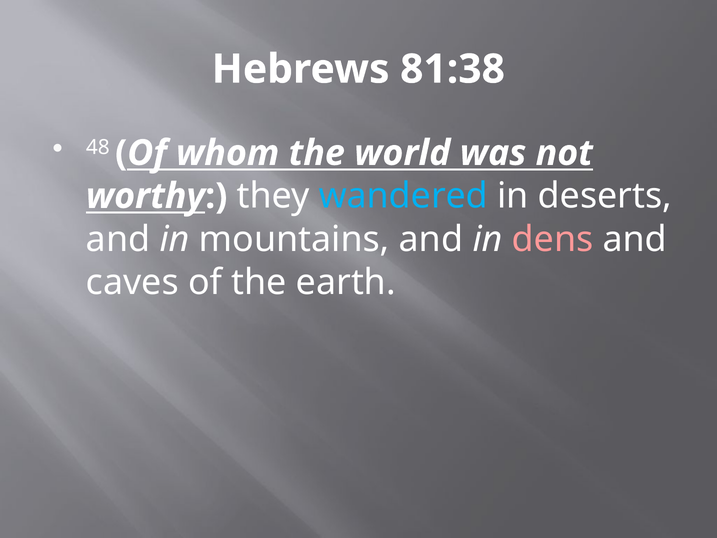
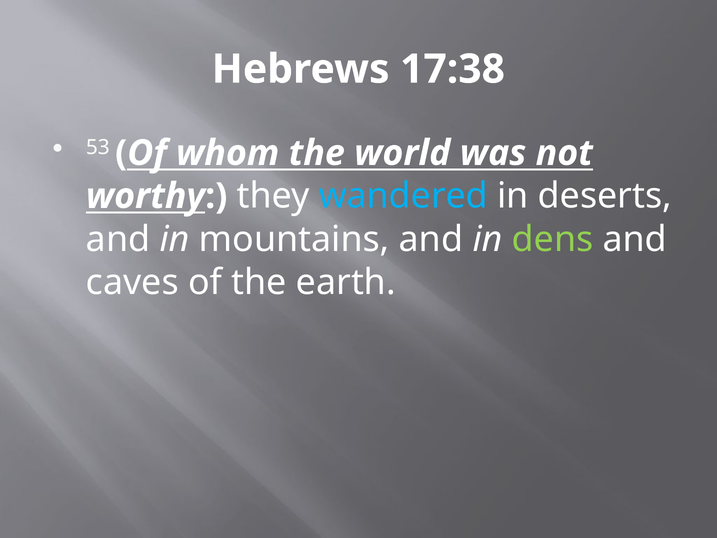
81:38: 81:38 -> 17:38 (453, 69)
48: 48 -> 53 (98, 147)
dens colour: pink -> light green (553, 239)
